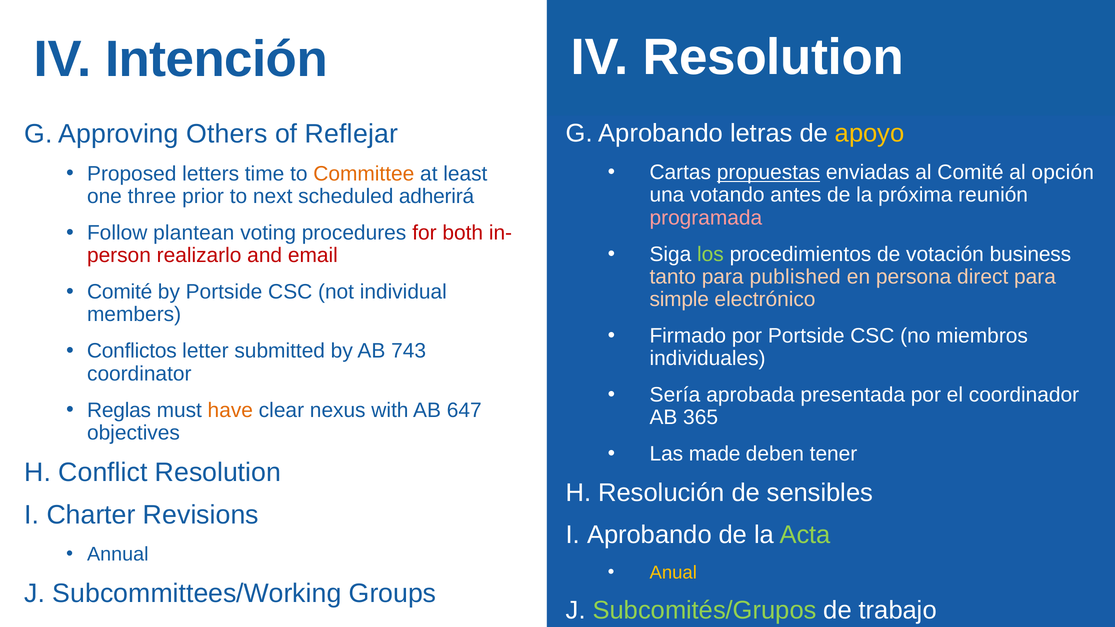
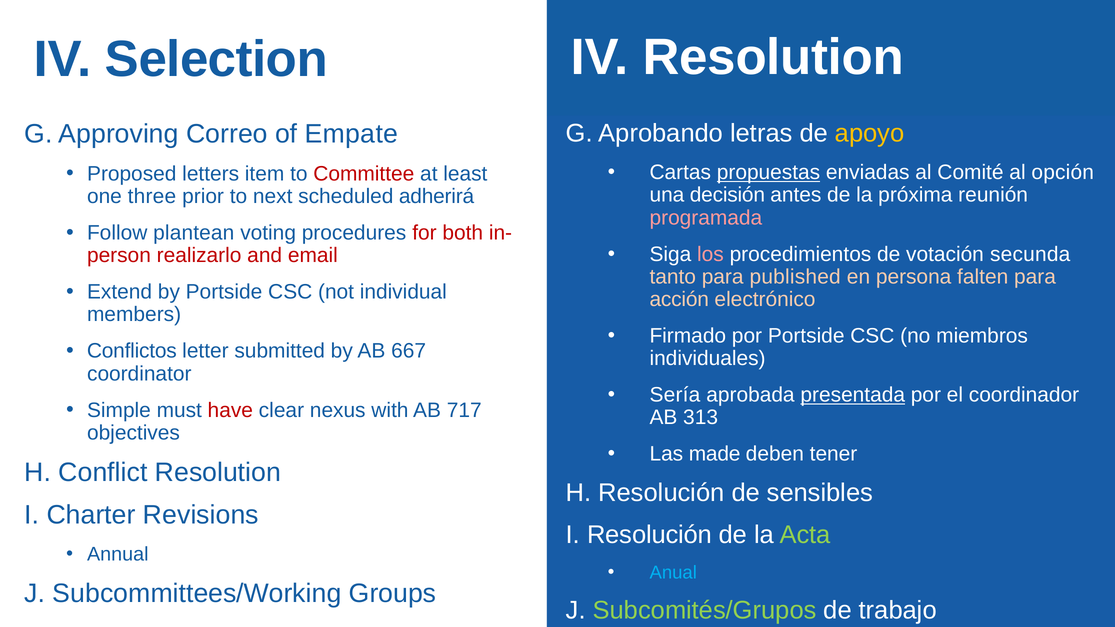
Intención: Intención -> Selection (216, 59)
Others: Others -> Correo (227, 134)
Reflejar: Reflejar -> Empate (351, 134)
time: time -> item (265, 174)
Committee colour: orange -> red (364, 174)
votando: votando -> decisión (727, 195)
los colour: light green -> pink (710, 254)
business: business -> secunda (1030, 254)
direct: direct -> falten (983, 277)
Comité: Comité -> Extend (120, 292)
simple: simple -> acción (679, 299)
743: 743 -> 667 (409, 351)
presentada underline: none -> present (853, 395)
Reglas: Reglas -> Simple (119, 410)
have colour: orange -> red (230, 410)
647: 647 -> 717 (464, 410)
365: 365 -> 313 (701, 418)
I Aprobando: Aprobando -> Resolución (650, 535)
Anual colour: yellow -> light blue (673, 573)
